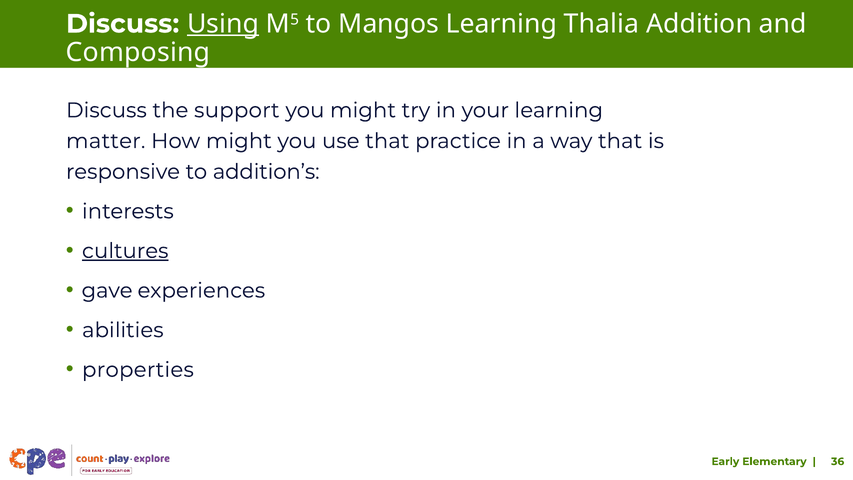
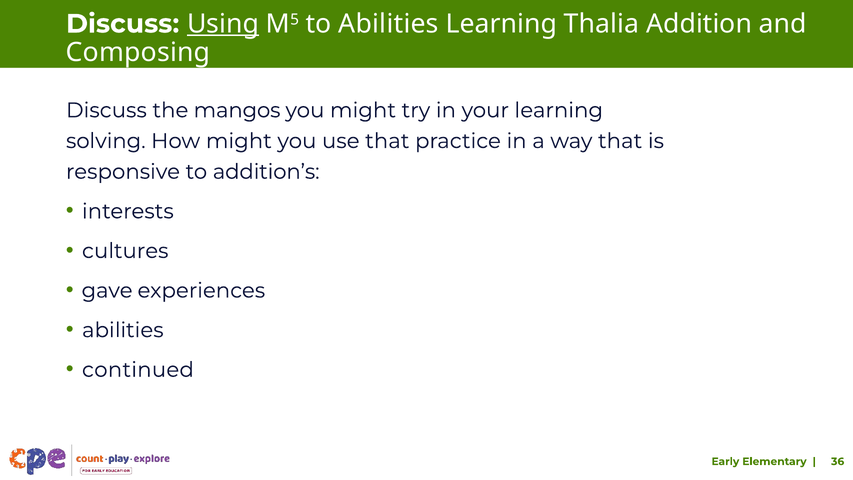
to Mangos: Mangos -> Abilities (389, 24)
support: support -> mangos (237, 110)
matter: matter -> solving (106, 141)
cultures underline: present -> none (125, 251)
properties: properties -> continued (138, 370)
